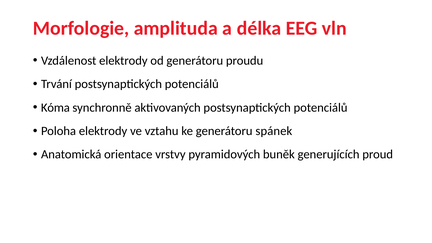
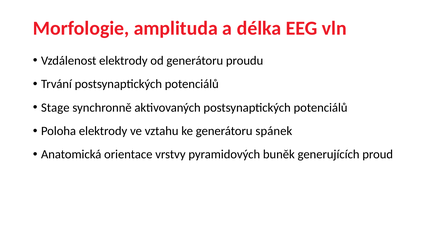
Kóma: Kóma -> Stage (55, 108)
